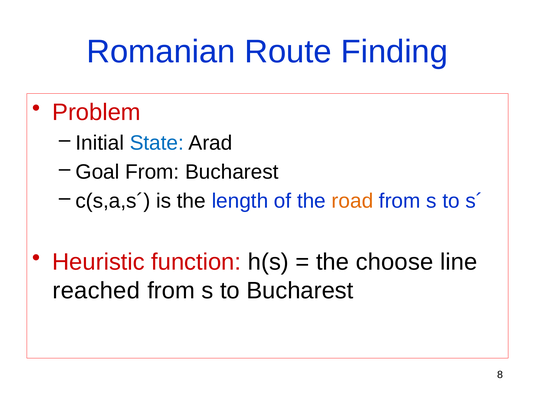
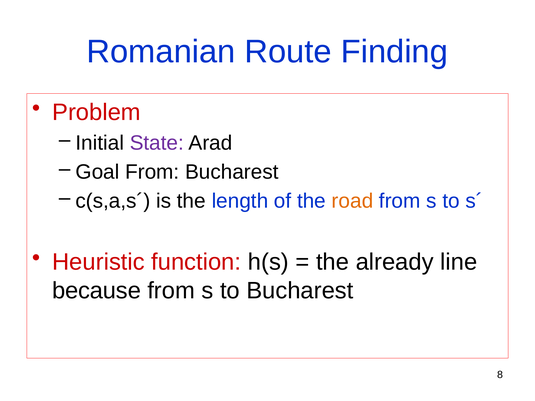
State colour: blue -> purple (157, 143)
choose: choose -> already (395, 262)
reached: reached -> because (97, 291)
